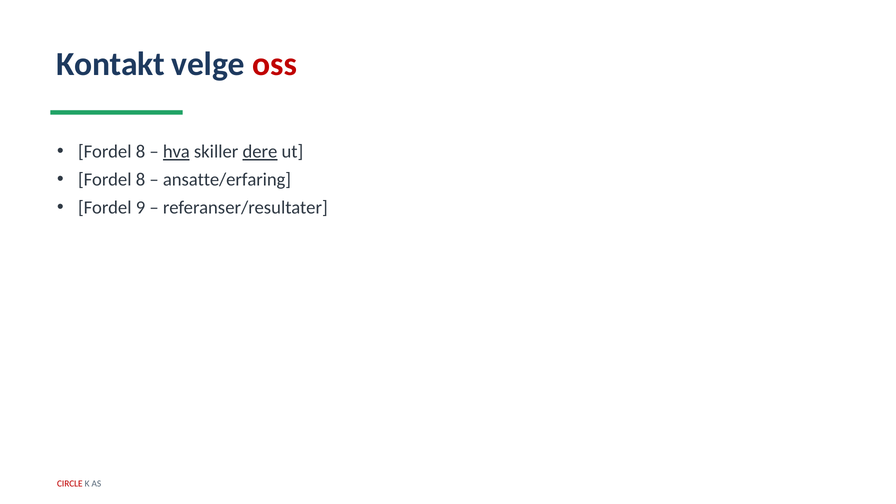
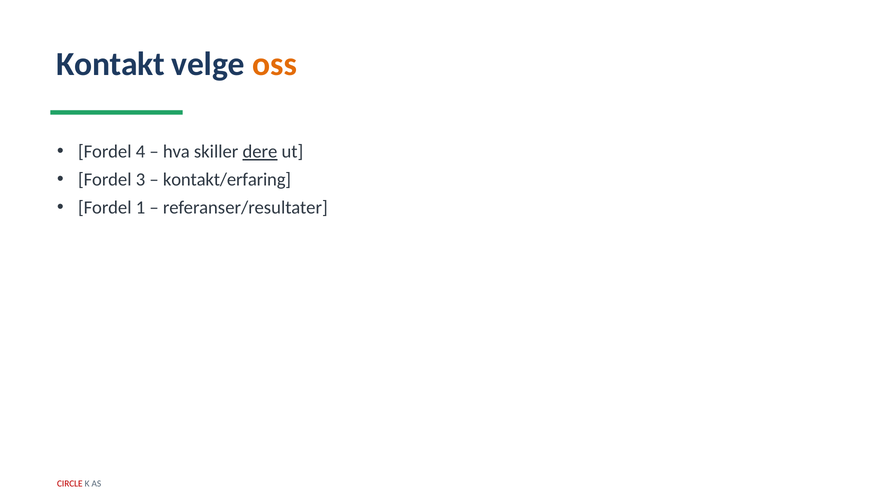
oss colour: red -> orange (275, 64)
8: 8 -> 4 (141, 152)
hva underline: present -> none (176, 152)
8: 8 -> 3 (141, 180)
ansatte/erfaring: ansatte/erfaring -> kontakt/erfaring (227, 180)
9: 9 -> 1 (141, 208)
